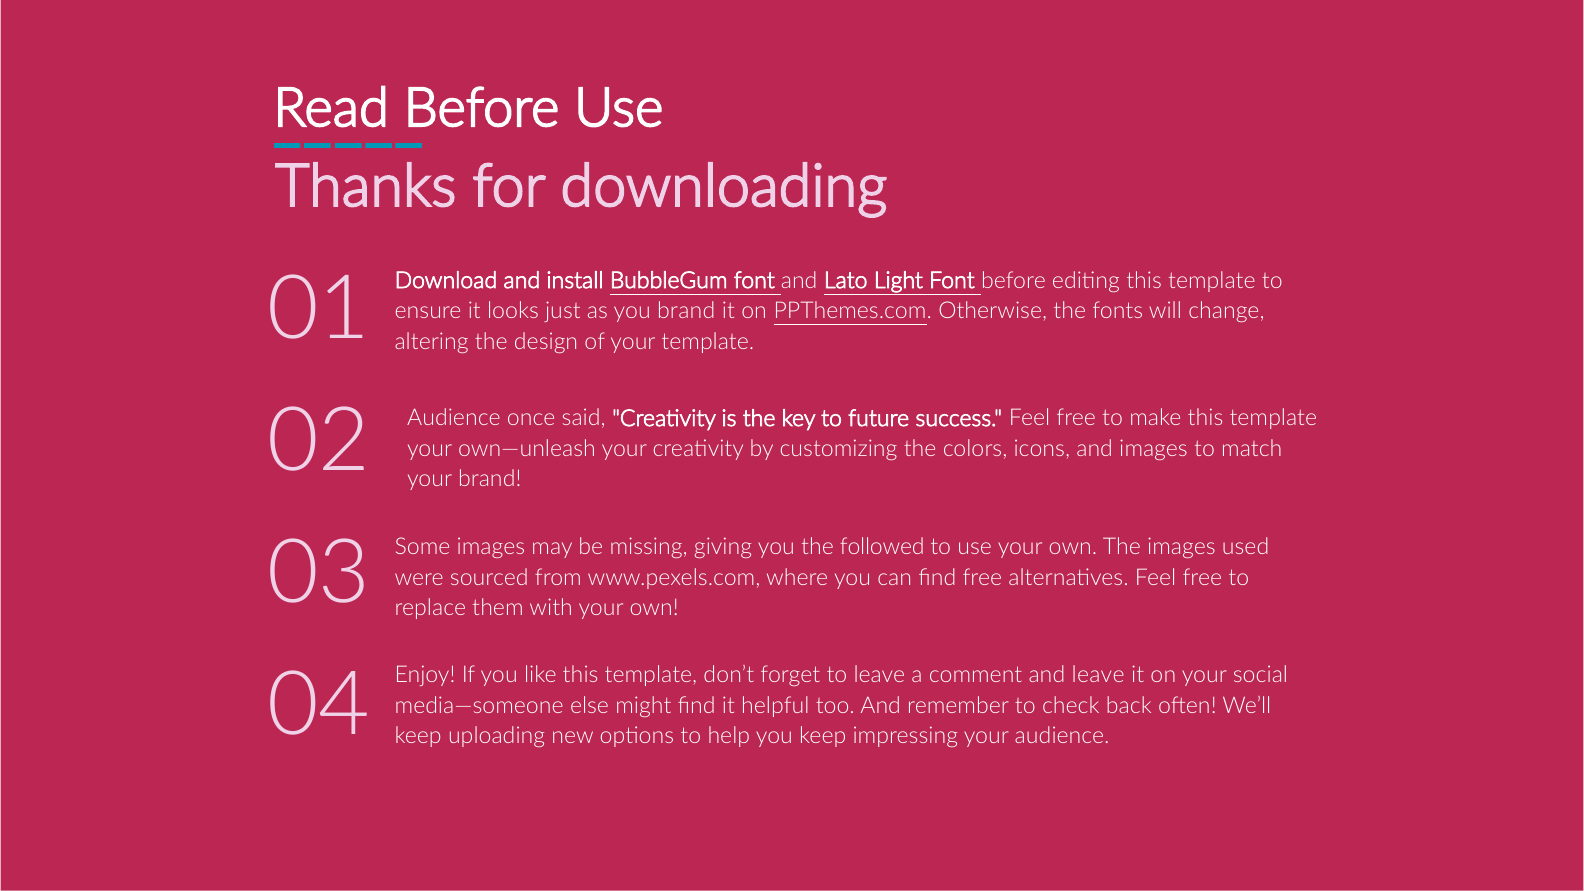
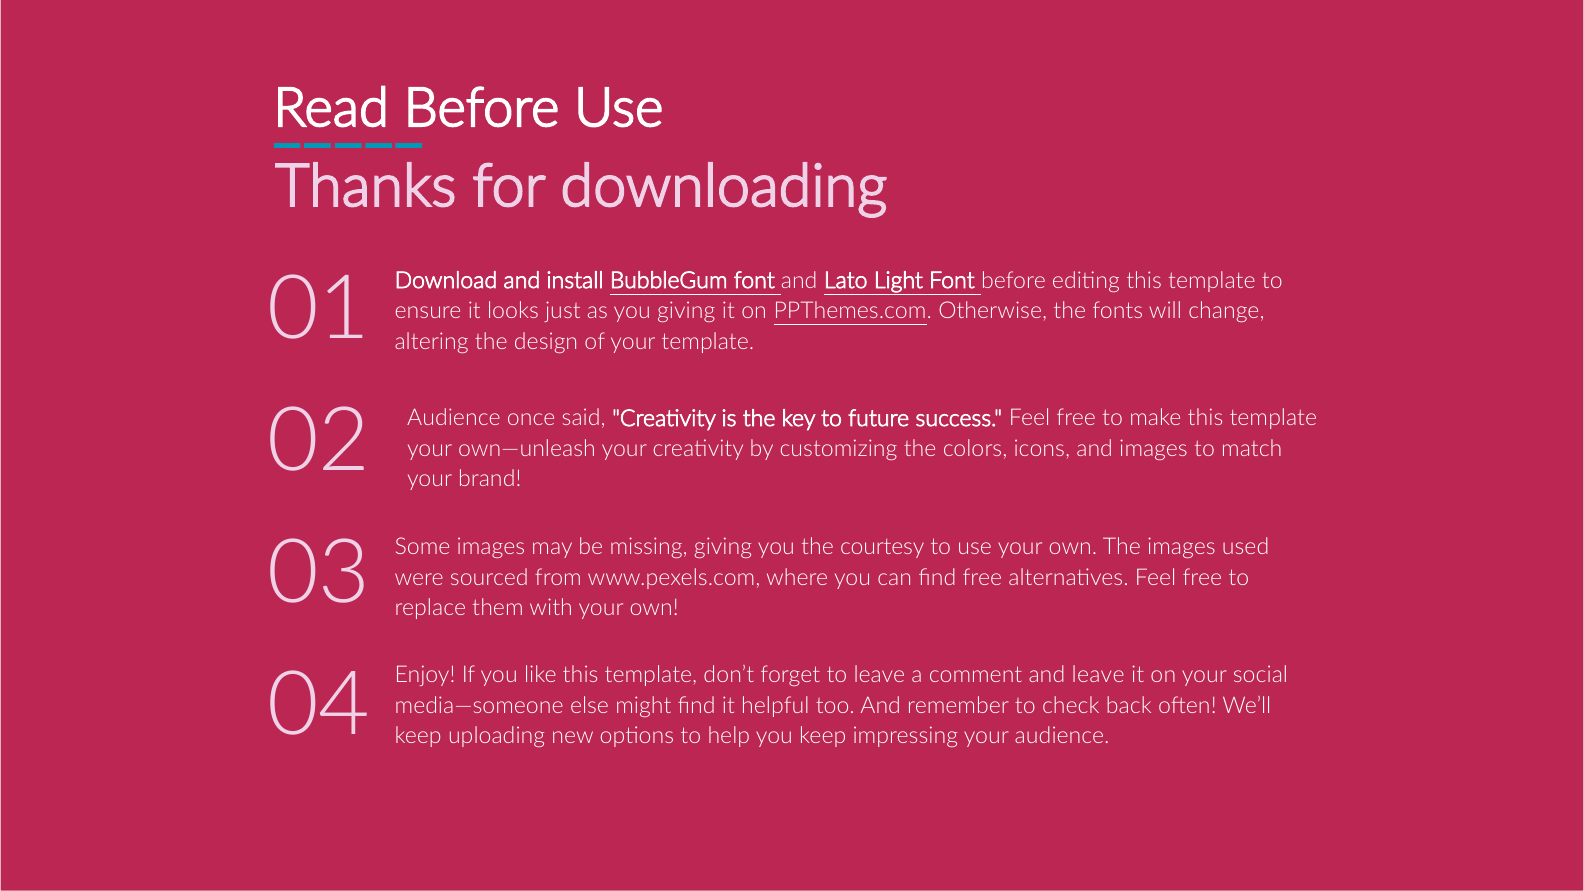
you brand: brand -> giving (686, 311)
followed: followed -> courtesy (882, 547)
